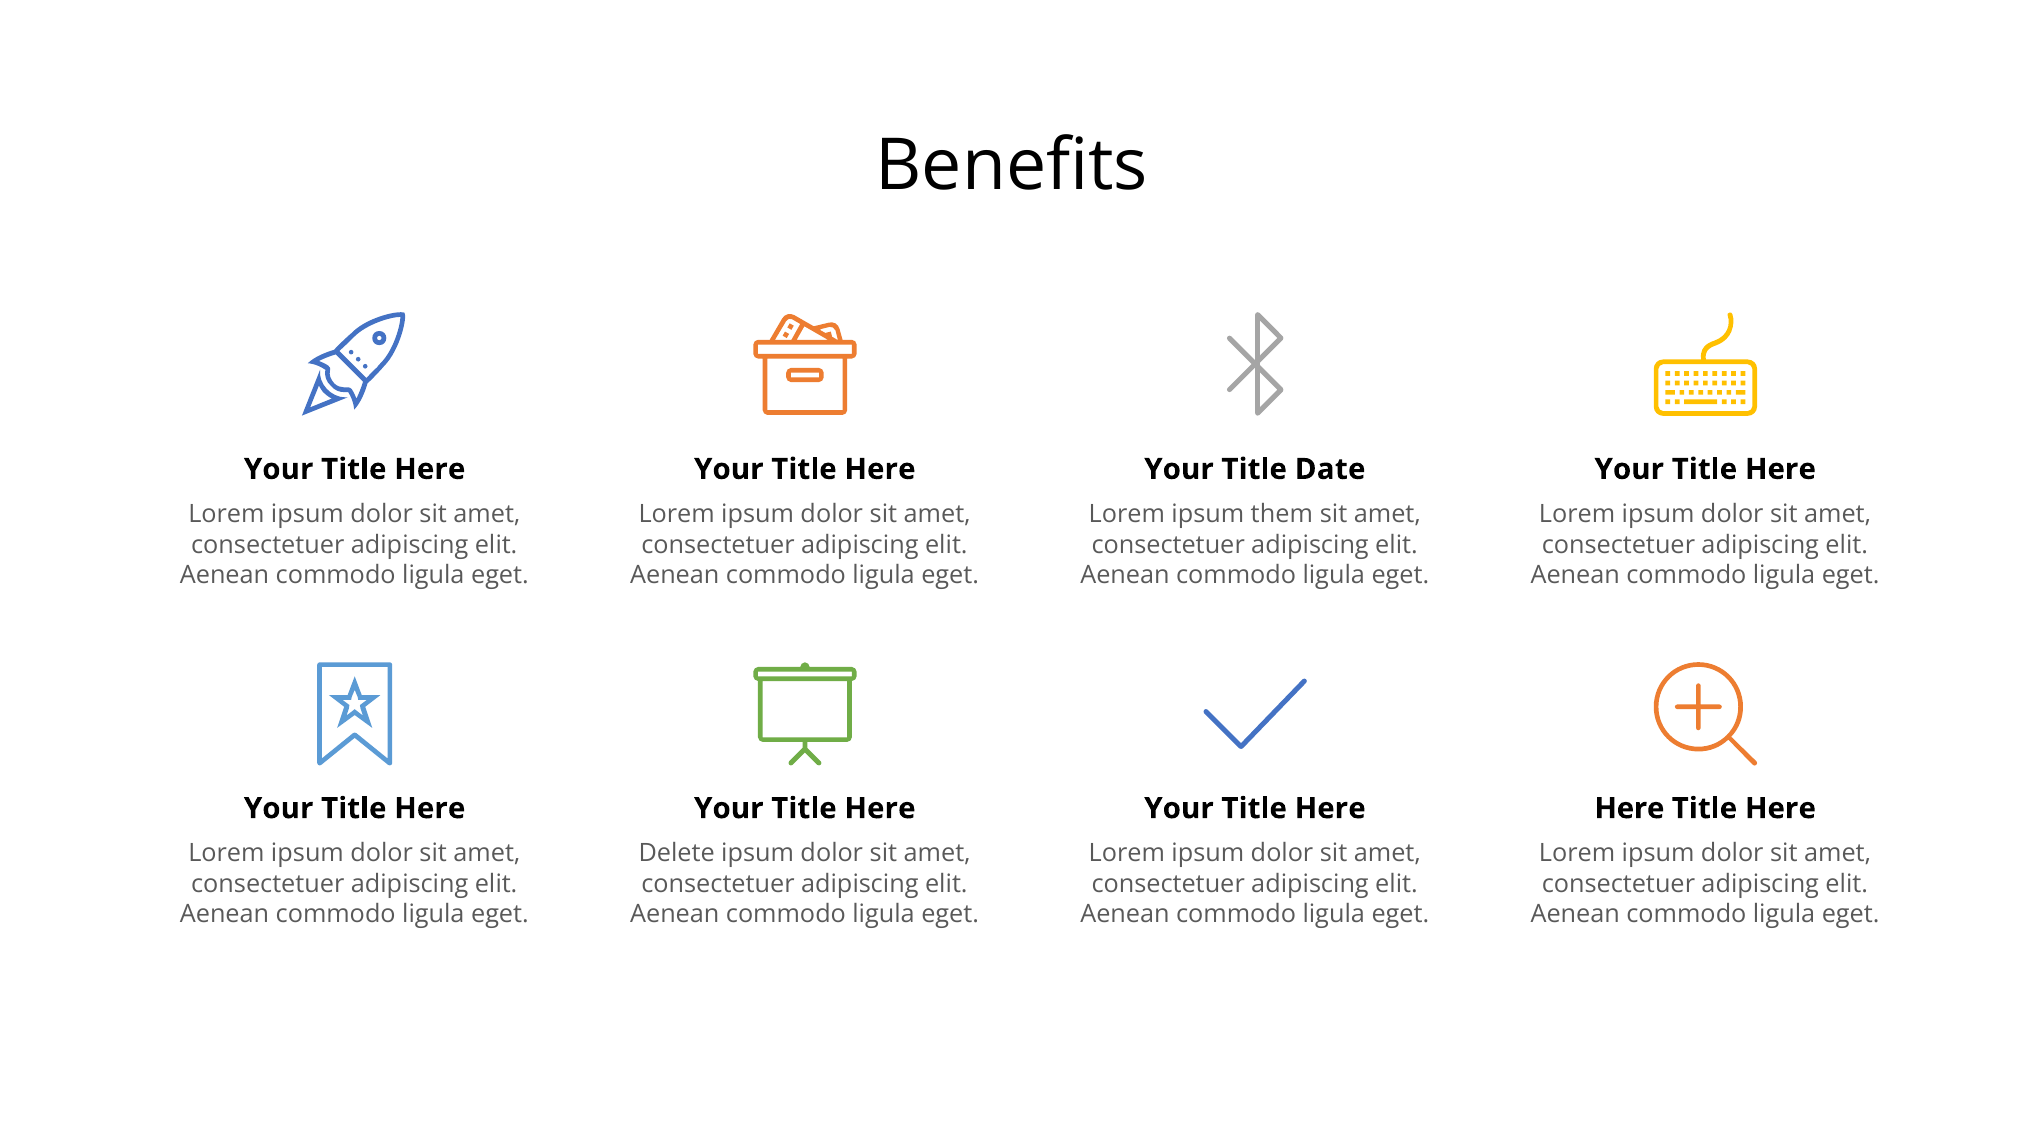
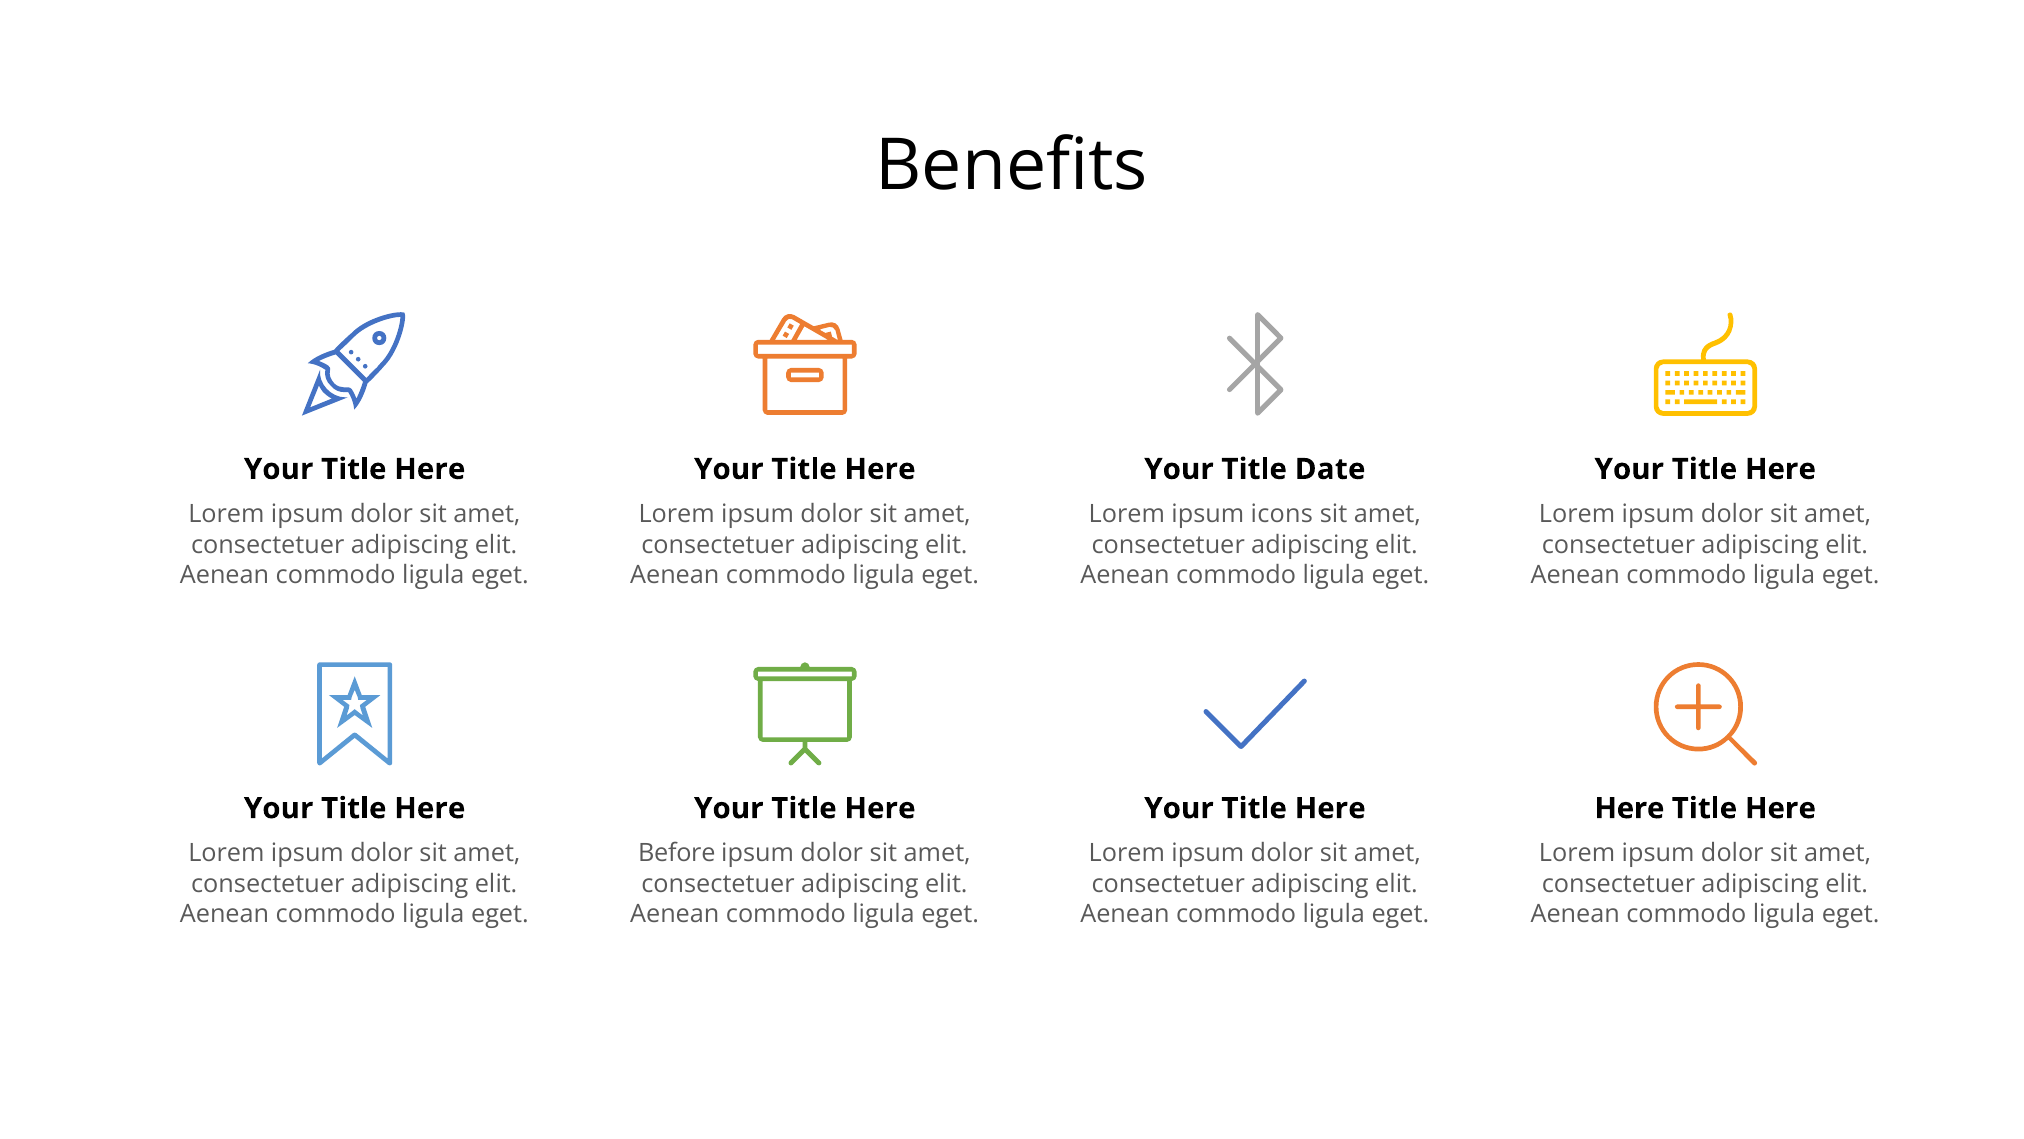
them: them -> icons (1282, 514)
Delete: Delete -> Before (677, 853)
